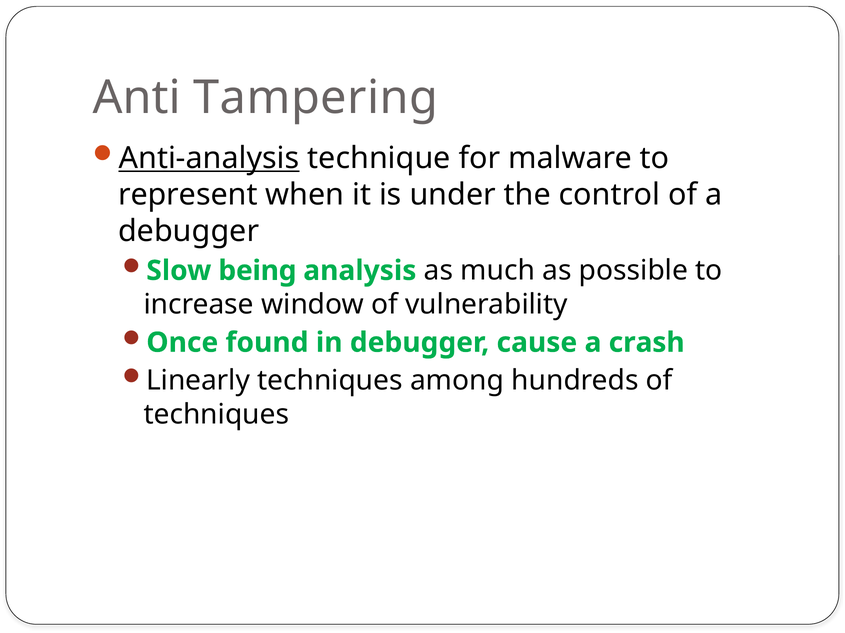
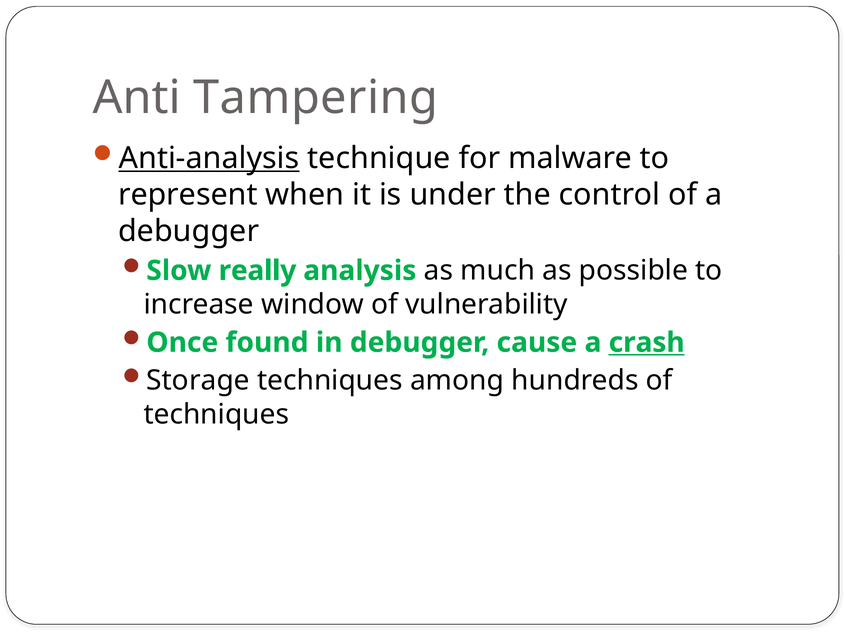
being: being -> really (257, 271)
crash underline: none -> present (647, 343)
Linearly: Linearly -> Storage (198, 381)
